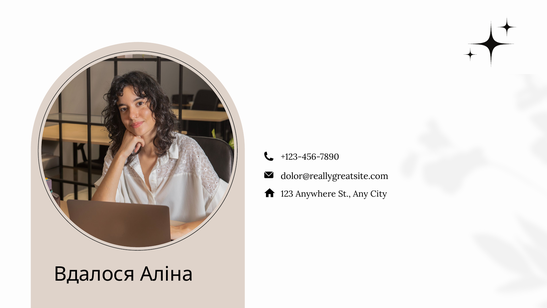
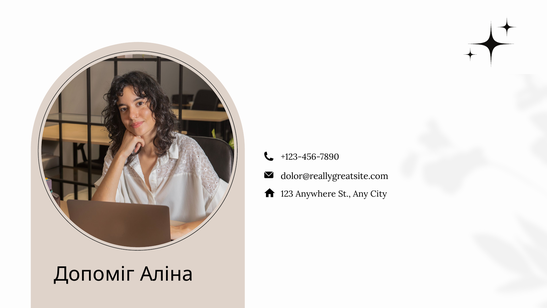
Вдалося: Вдалося -> Допоміг (94, 274)
